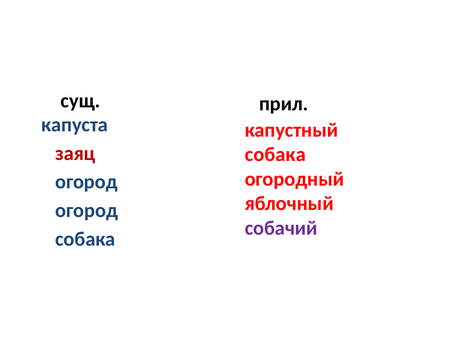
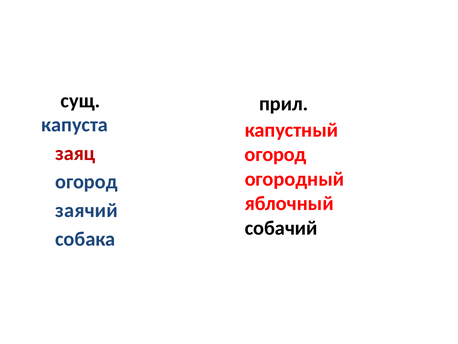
собака: собака -> огород (275, 154)
огород: огород -> заячий (86, 210)
собачий colour: purple -> black (281, 228)
